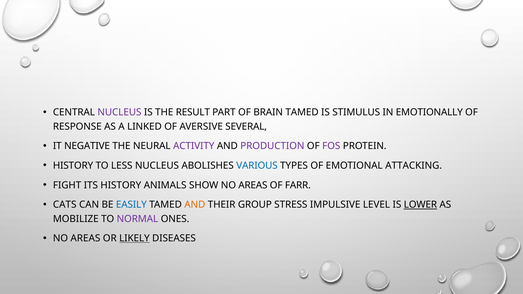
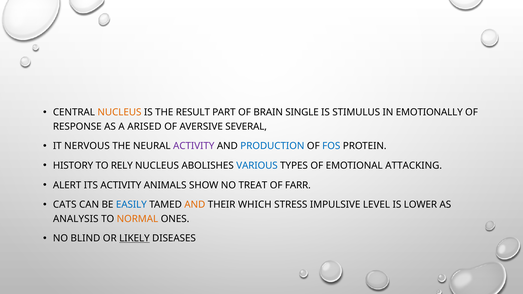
NUCLEUS colour: purple -> orange (119, 112)
BRAIN TAMED: TAMED -> SINGLE (302, 112)
LINKED: LINKED -> ARISED (144, 127)
NEGATIVE: NEGATIVE -> NERVOUS (87, 146)
PRODUCTION colour: purple -> blue (272, 146)
FOS colour: purple -> blue (331, 146)
LESS: LESS -> RELY (122, 166)
FIGHT: FIGHT -> ALERT (67, 185)
ITS HISTORY: HISTORY -> ACTIVITY (121, 185)
SHOW NO AREAS: AREAS -> TREAT (253, 185)
GROUP: GROUP -> WHICH (255, 205)
LOWER underline: present -> none (420, 205)
MOBILIZE: MOBILIZE -> ANALYSIS (76, 219)
NORMAL colour: purple -> orange (137, 219)
AREAS: AREAS -> BLIND (85, 238)
